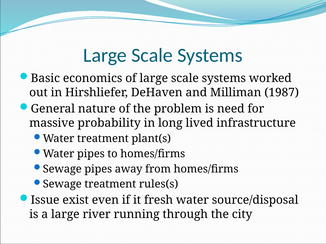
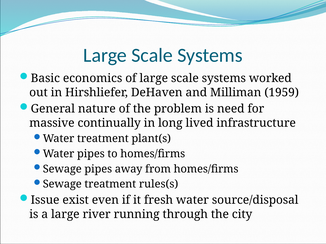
1987: 1987 -> 1959 (282, 93)
probability: probability -> continually (109, 123)
